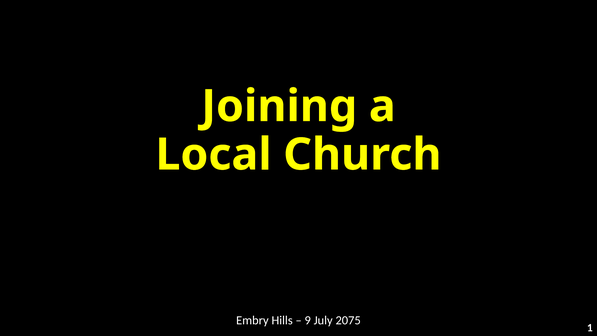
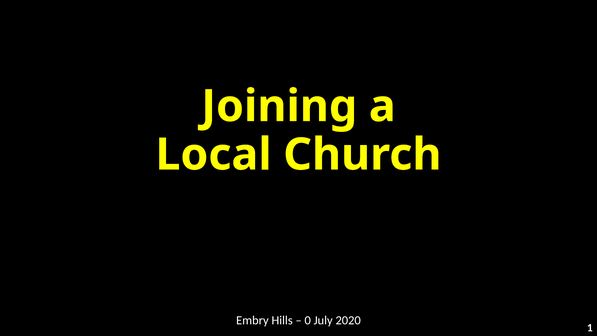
9: 9 -> 0 (308, 320)
2075: 2075 -> 2020 (348, 320)
